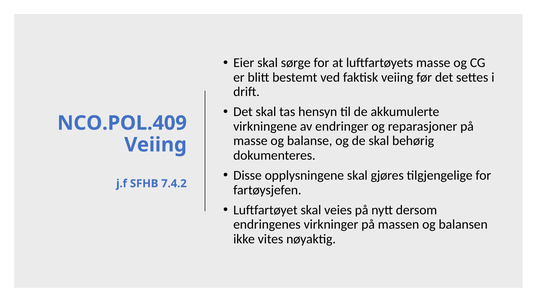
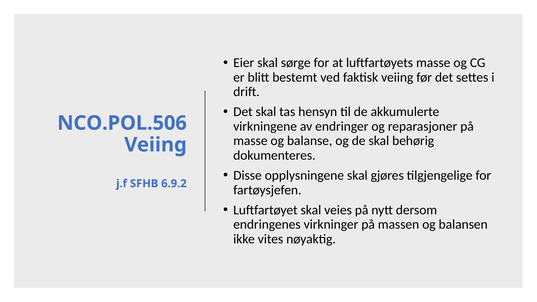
NCO.POL.409: NCO.POL.409 -> NCO.POL.506 (122, 123)
7.4.2: 7.4.2 -> 6.9.2 (174, 184)
